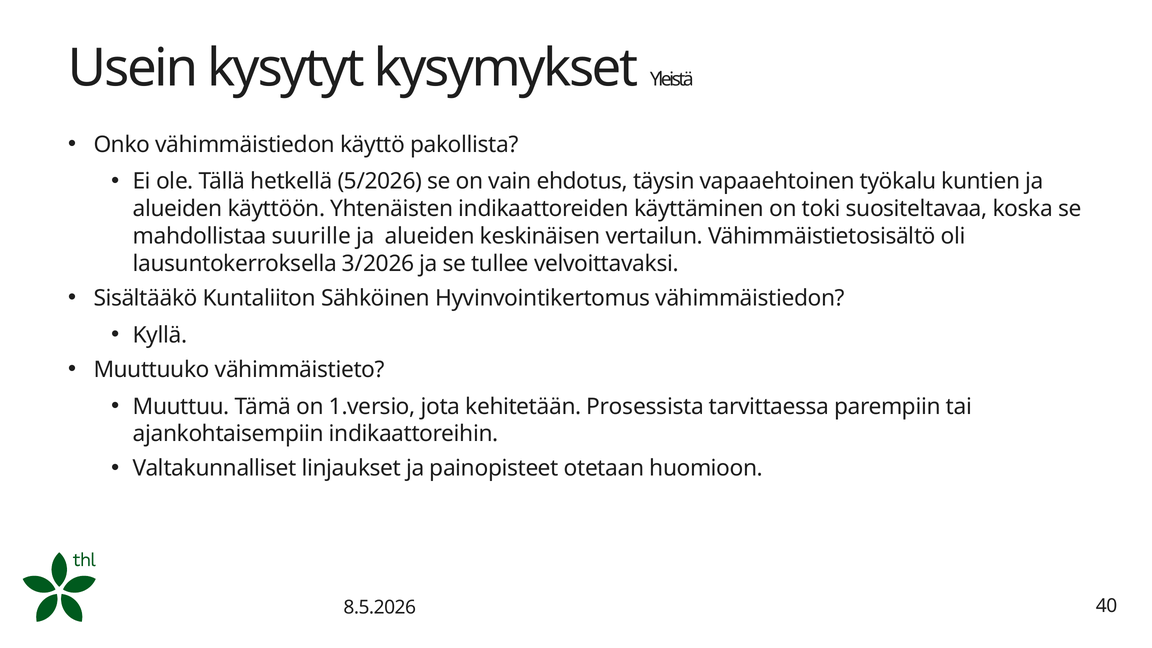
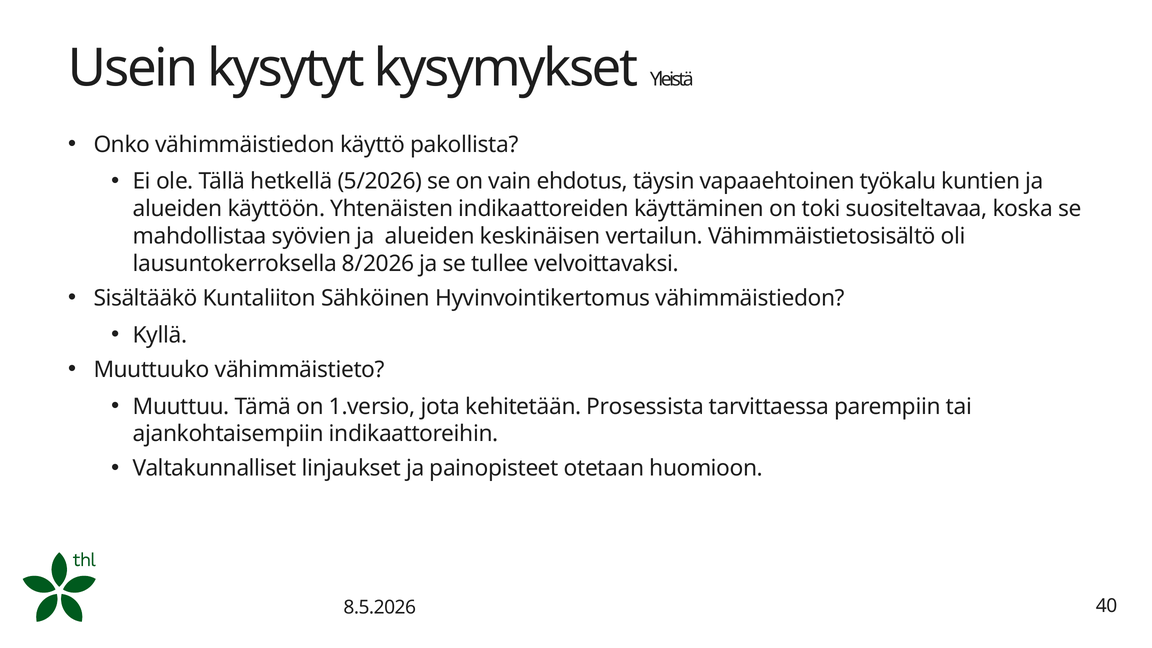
suurille: suurille -> syövien (312, 236)
3/2026: 3/2026 -> 8/2026 (378, 264)
